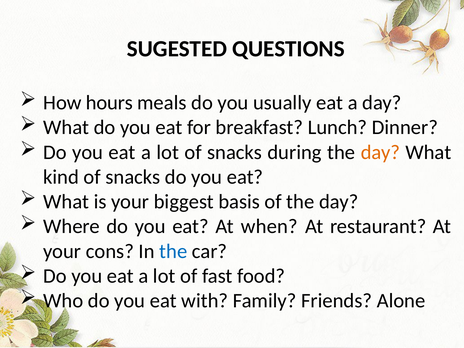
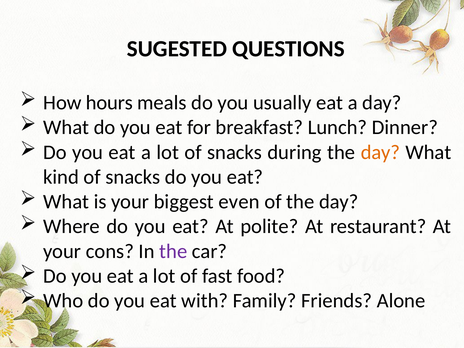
basis: basis -> even (239, 202)
when: when -> polite (269, 226)
the colour: blue -> purple (173, 251)
